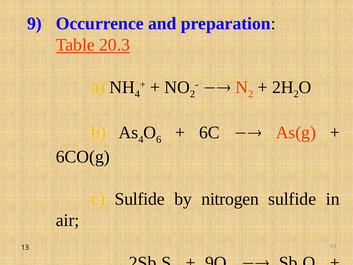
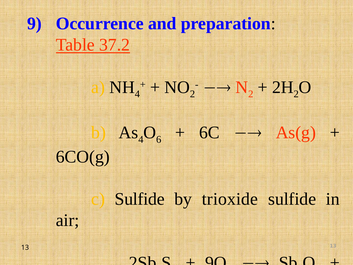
20.3: 20.3 -> 37.2 (115, 45)
nitrogen: nitrogen -> trioxide (230, 199)
